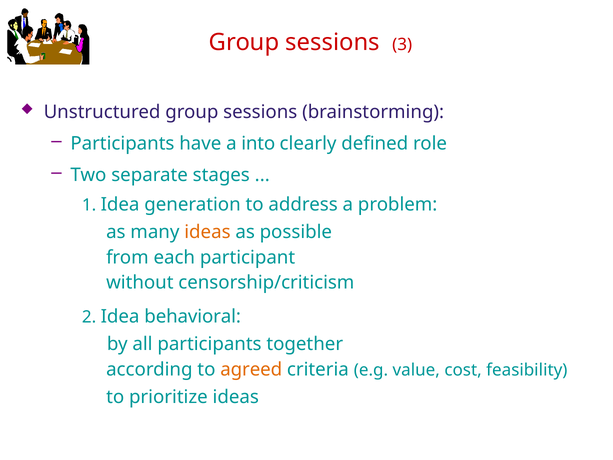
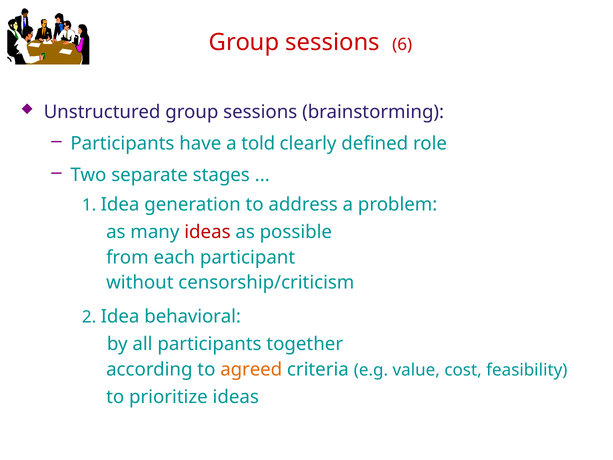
3: 3 -> 6 (402, 45)
into: into -> told (258, 143)
ideas colour: orange -> red (207, 232)
